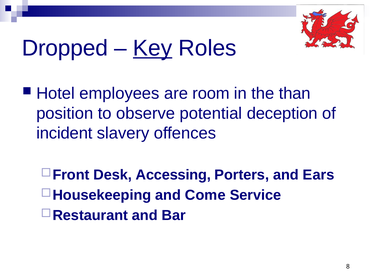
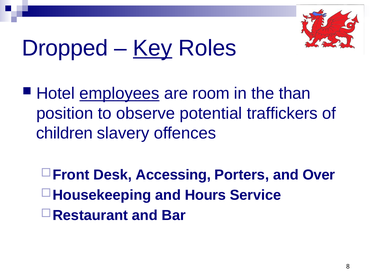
employees underline: none -> present (119, 94)
deception: deception -> traffickers (282, 113)
incident: incident -> children (64, 133)
Ears: Ears -> Over (319, 175)
Come: Come -> Hours (205, 195)
